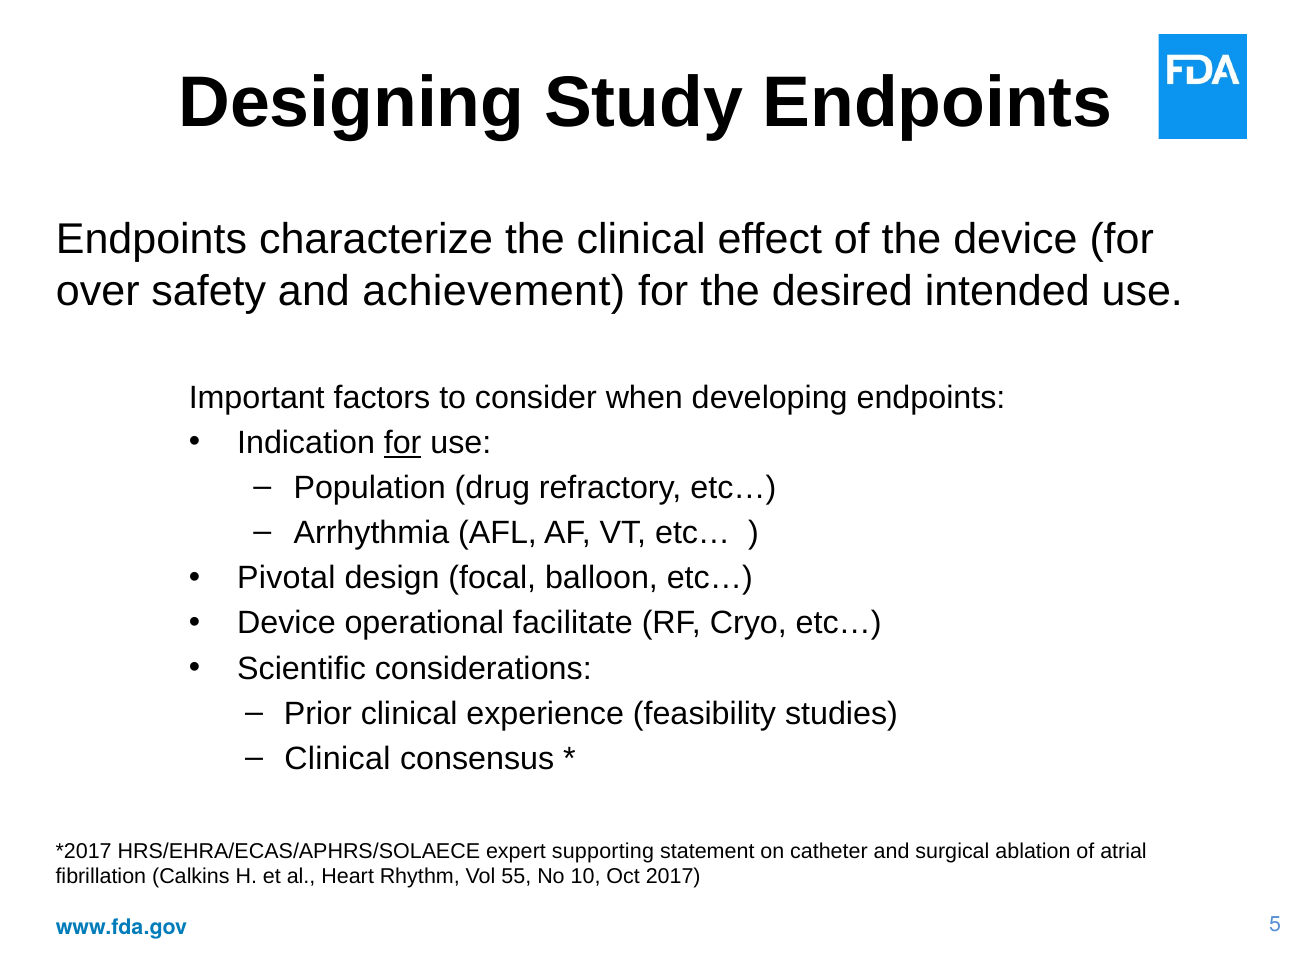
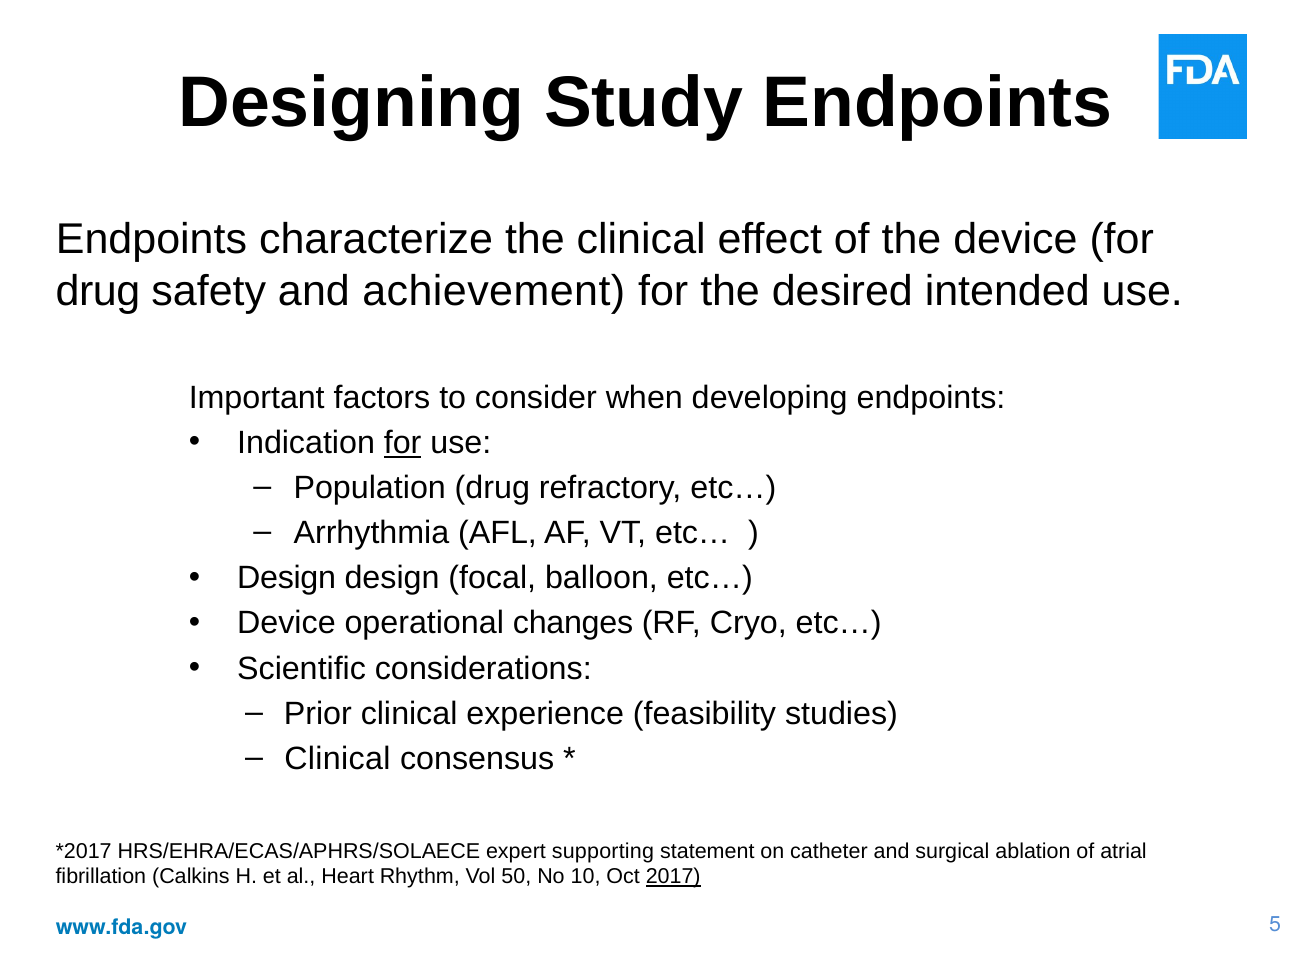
over: over -> drug (98, 291)
Pivotal: Pivotal -> Design (287, 578)
facilitate: facilitate -> changes (573, 624)
55: 55 -> 50 (516, 877)
2017 underline: none -> present (673, 877)
